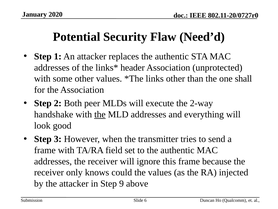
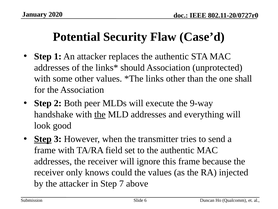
Need’d: Need’d -> Case’d (202, 37)
header: header -> should (133, 67)
2-way: 2-way -> 9-way (201, 103)
Step underline: none -> present (43, 139)
9: 9 -> 7 (121, 183)
